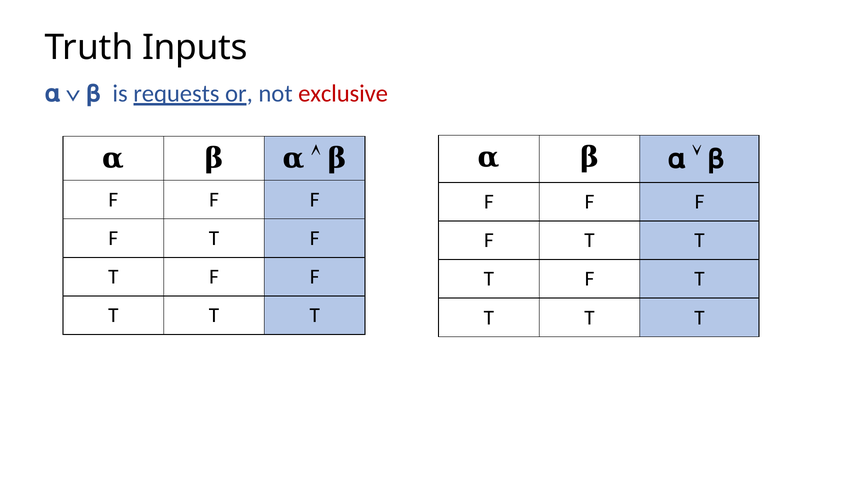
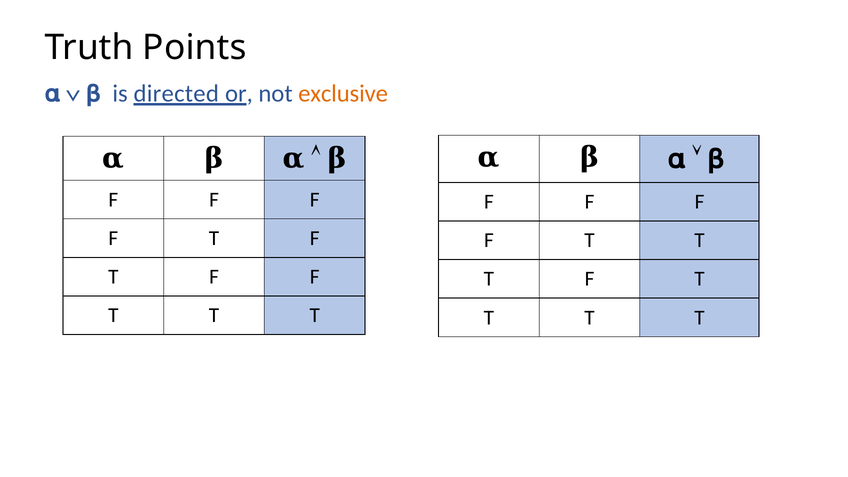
Inputs: Inputs -> Points (195, 48)
requests: requests -> directed (176, 94)
exclusive colour: red -> orange (343, 94)
